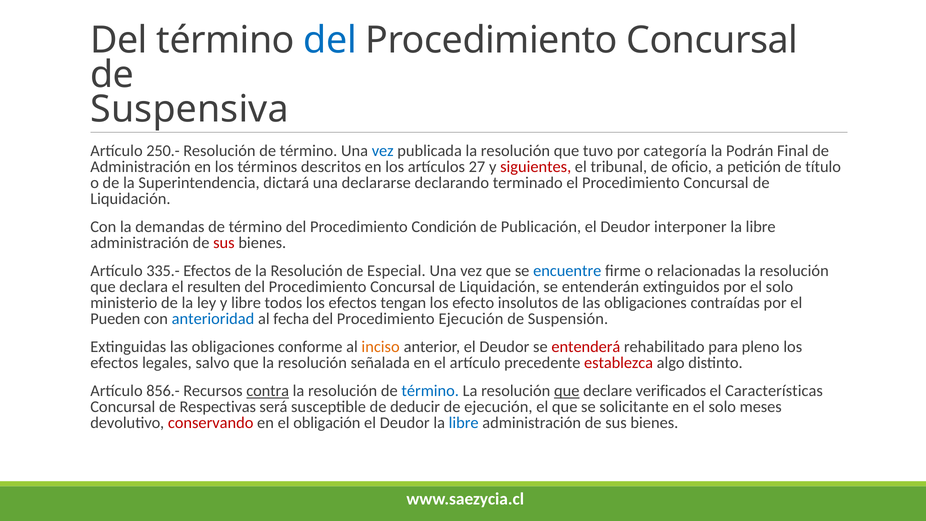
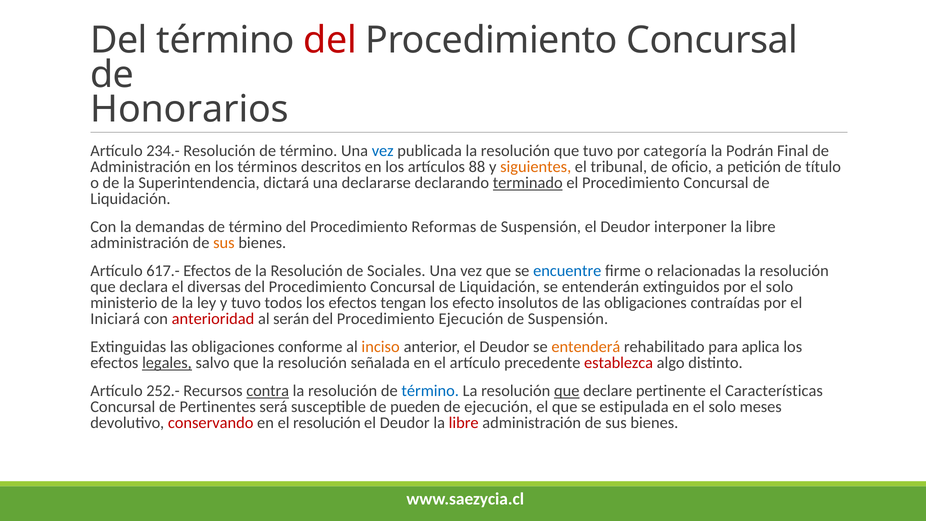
del colour: blue -> red (330, 40)
Suspensiva: Suspensiva -> Honorarios (190, 109)
250.-: 250.- -> 234.- (163, 151)
27: 27 -> 88 (477, 167)
siguientes colour: red -> orange (536, 167)
terminado underline: none -> present (528, 183)
Condición: Condición -> Reformas (444, 227)
Publicación: Publicación -> Suspensión (541, 227)
sus colour: red -> orange (224, 243)
335.-: 335.- -> 617.- (163, 271)
Especial: Especial -> Sociales (396, 271)
resulten: resulten -> diversas (214, 287)
y libre: libre -> tuvo (246, 303)
Pueden: Pueden -> Iniciará (115, 319)
anterioridad colour: blue -> red (213, 319)
fecha: fecha -> serán (291, 319)
entenderá colour: red -> orange (586, 347)
pleno: pleno -> aplica (761, 347)
legales underline: none -> present (167, 363)
856.-: 856.- -> 252.- (163, 391)
verificados: verificados -> pertinente (671, 391)
Respectivas: Respectivas -> Pertinentes (218, 407)
deducir: deducir -> pueden (415, 407)
solicitante: solicitante -> estipulada (634, 407)
el obligación: obligación -> resolución (327, 423)
libre colour: blue -> red (464, 423)
